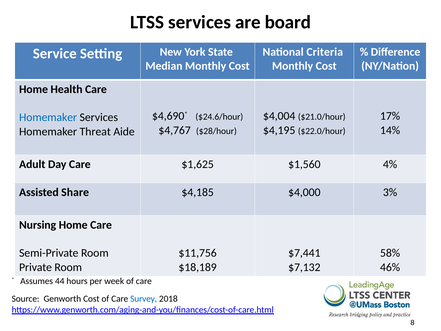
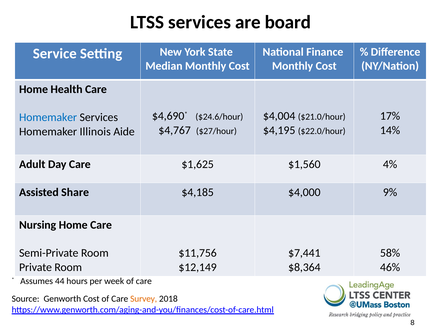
Criteria: Criteria -> Finance (325, 52)
$28/hour: $28/hour -> $27/hour (216, 131)
Threat: Threat -> Illinois (95, 131)
3%: 3% -> 9% (390, 192)
$18,189: $18,189 -> $12,149 (198, 267)
$7,132: $7,132 -> $8,364 (304, 267)
Survey colour: blue -> orange (144, 299)
